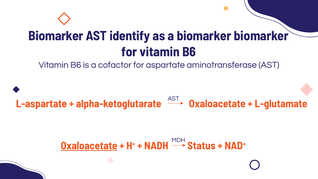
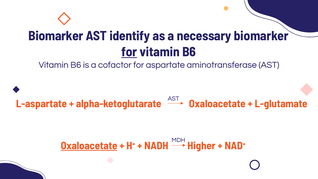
a biomarker: biomarker -> necessary (204, 36)
for underline: none -> present (129, 52)
Status: Status -> Higher (201, 146)
